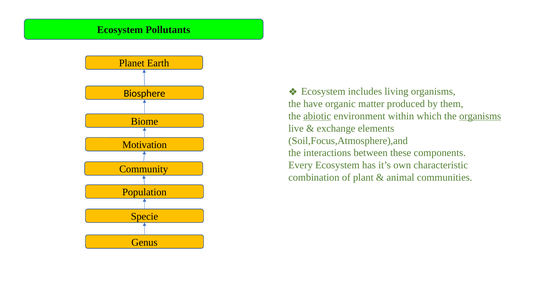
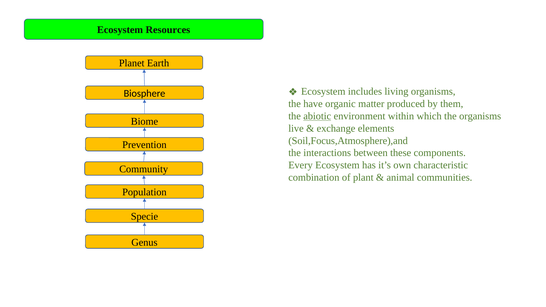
Pollutants: Pollutants -> Resources (168, 30)
organisms underline: present -> none (480, 116)
Motivation: Motivation -> Prevention (144, 145)
